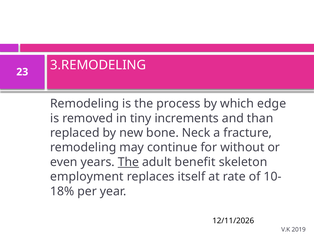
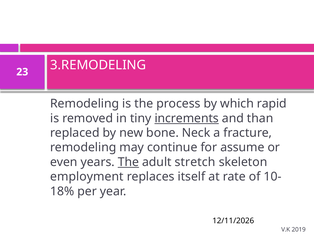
edge: edge -> rapid (272, 104)
increments underline: none -> present (187, 119)
without: without -> assume (242, 148)
benefit: benefit -> stretch (195, 162)
